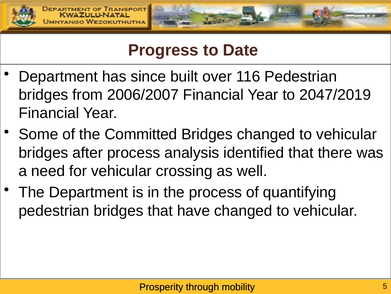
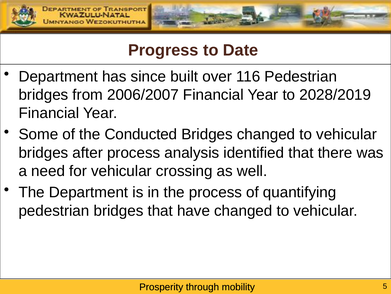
2047/2019: 2047/2019 -> 2028/2019 (335, 95)
Committed: Committed -> Conducted (141, 134)
